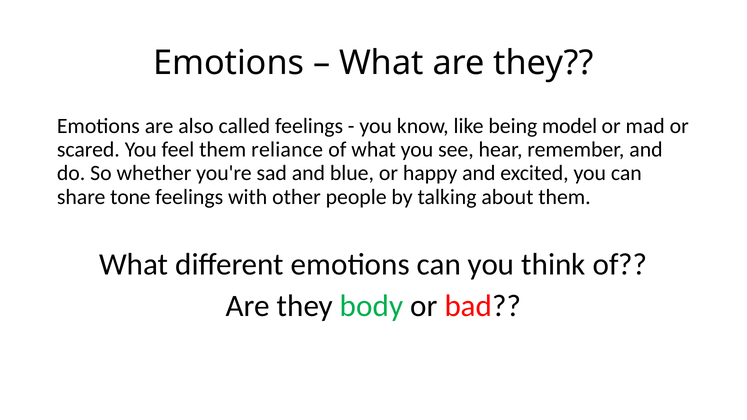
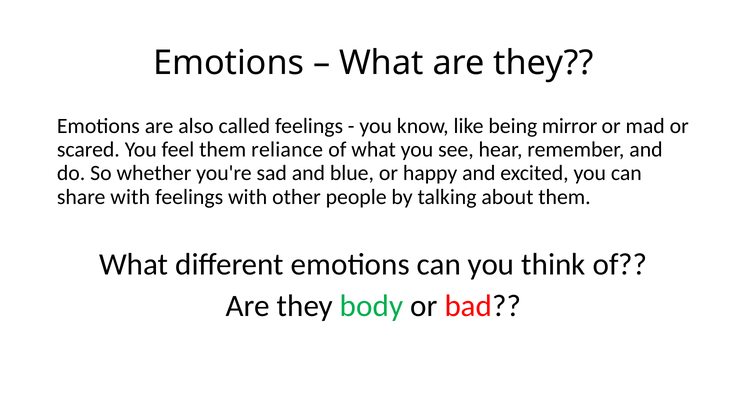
model: model -> mirror (570, 126)
share tone: tone -> with (130, 197)
